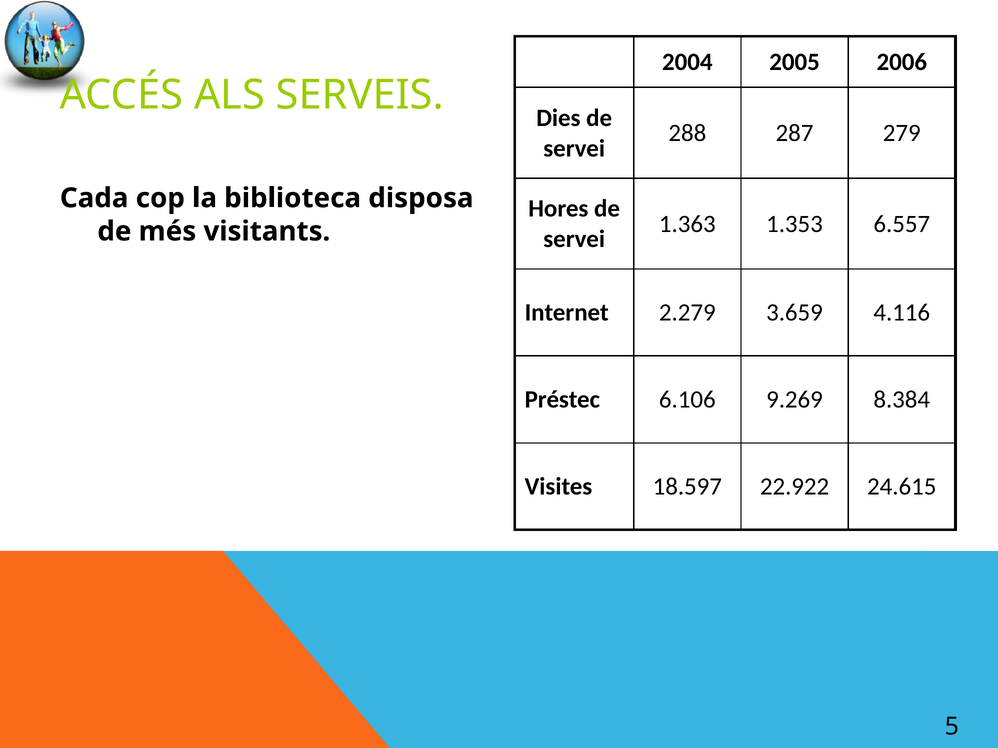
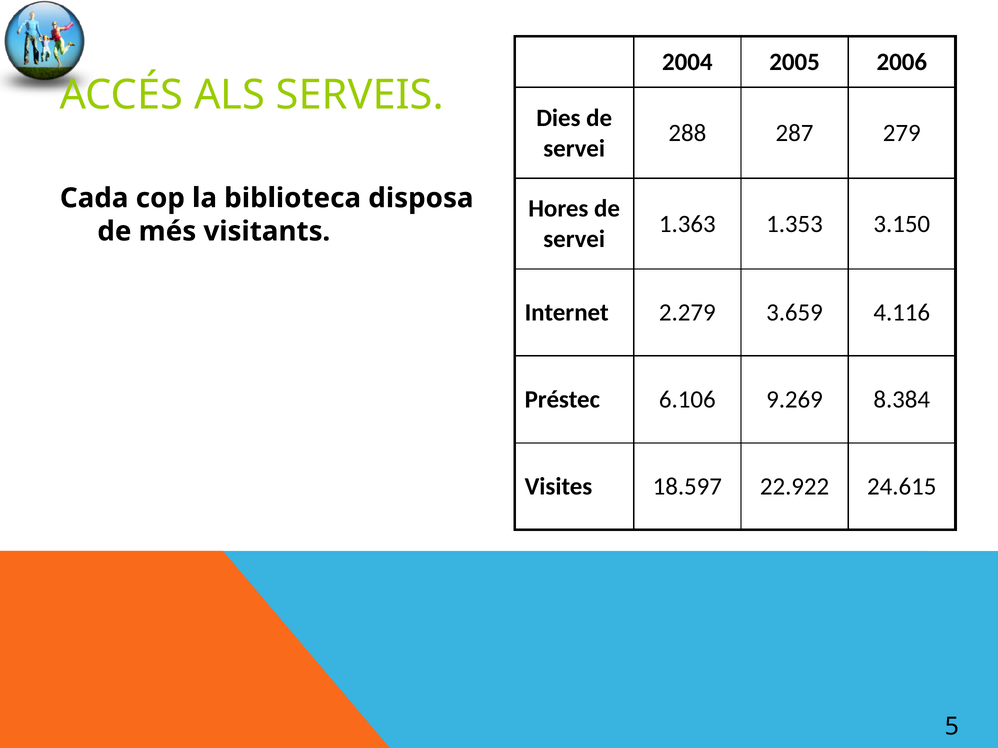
6.557: 6.557 -> 3.150 (902, 224)
